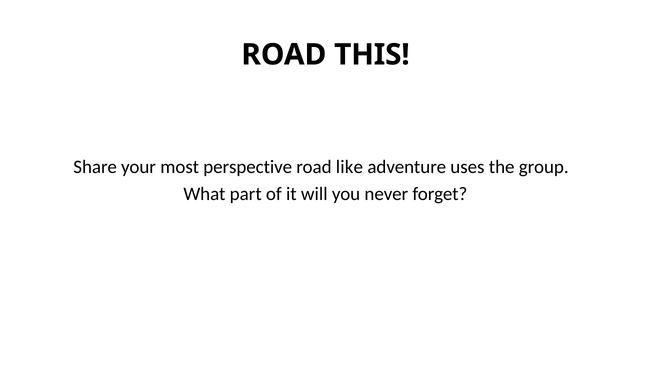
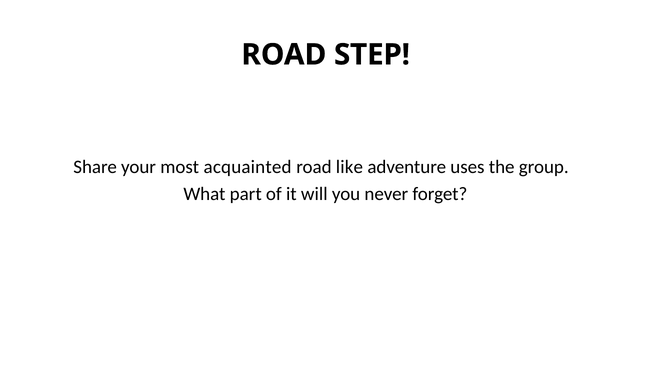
THIS: THIS -> STEP (372, 55)
perspective: perspective -> acquainted (248, 167)
